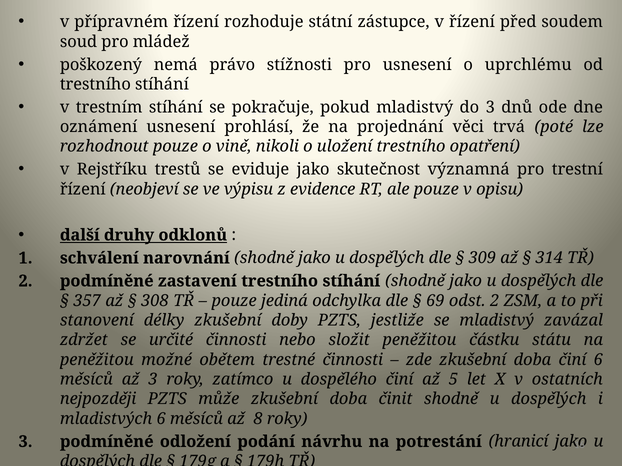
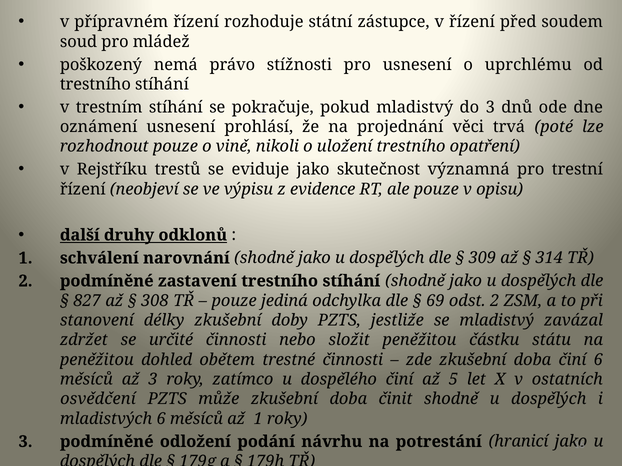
357: 357 -> 827 (87, 301)
možné: možné -> dohled (167, 360)
nejpozději: nejpozději -> osvědčení (98, 399)
až 8: 8 -> 1 (258, 419)
